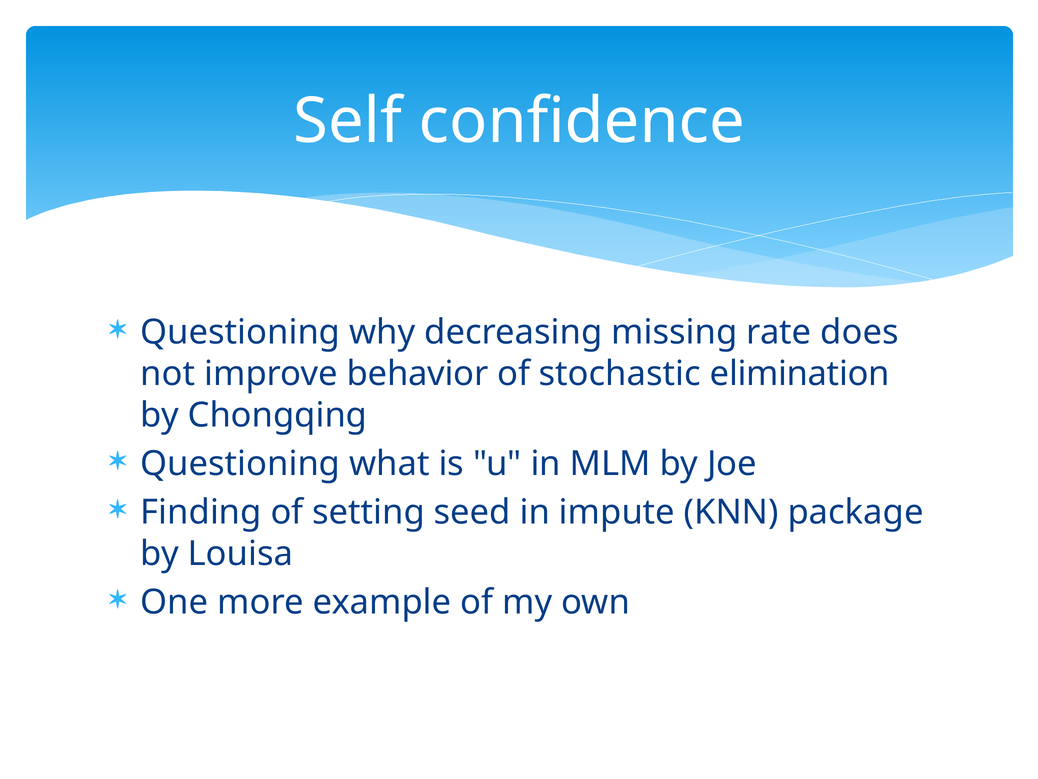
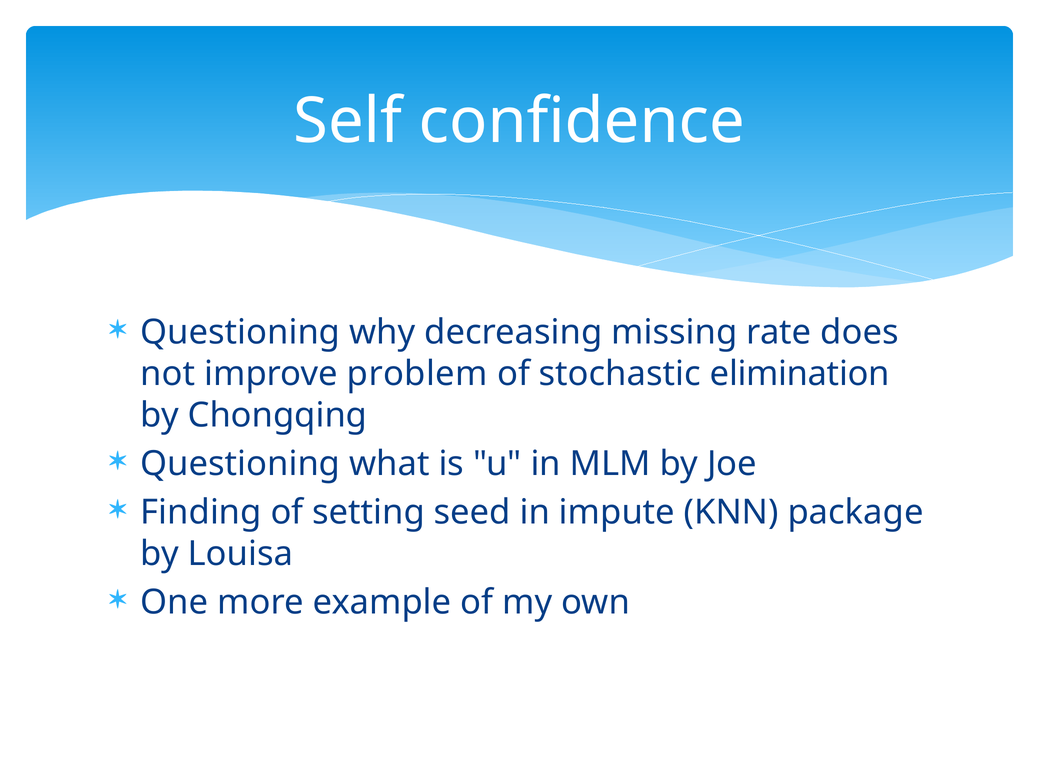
behavior: behavior -> problem (417, 374)
